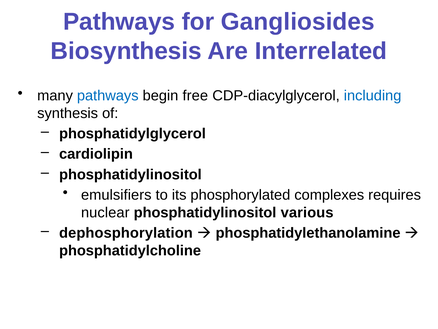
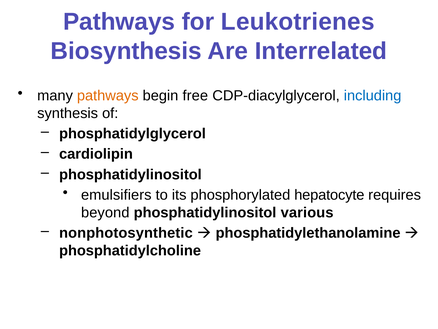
Gangliosides: Gangliosides -> Leukotrienes (298, 22)
pathways colour: blue -> orange (108, 96)
complexes: complexes -> hepatocyte (329, 195)
nuclear: nuclear -> beyond (105, 212)
dephosphorylation: dephosphorylation -> nonphotosynthetic (126, 233)
